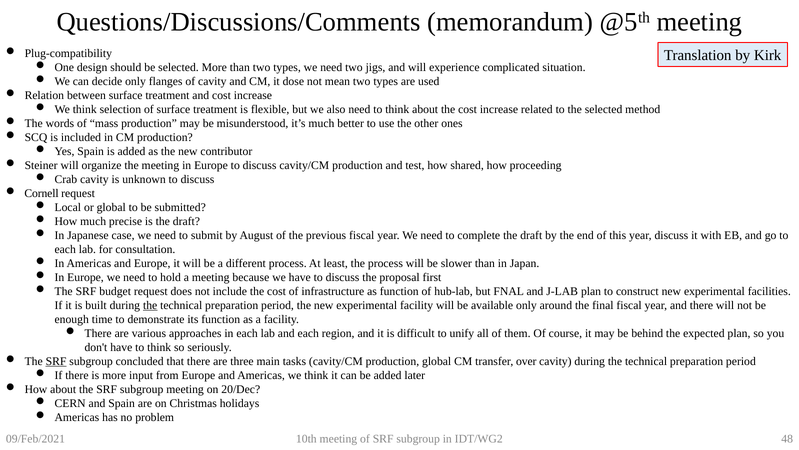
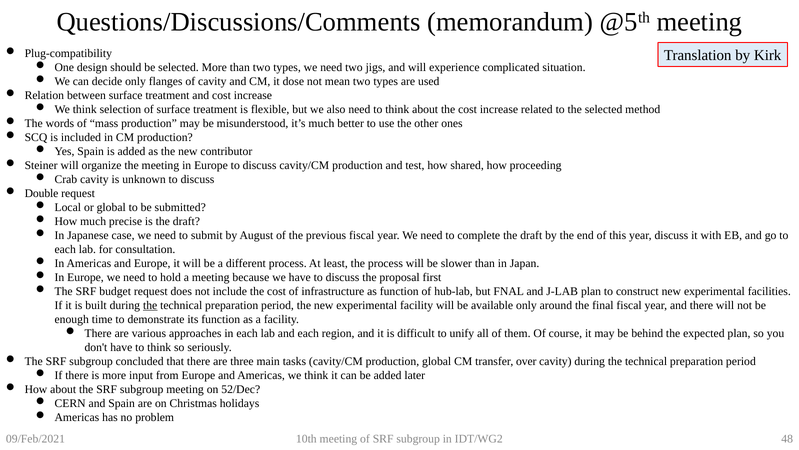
Cornell: Cornell -> Double (42, 193)
SRF underline: present -> none (56, 361)
20/Dec: 20/Dec -> 52/Dec (241, 389)
